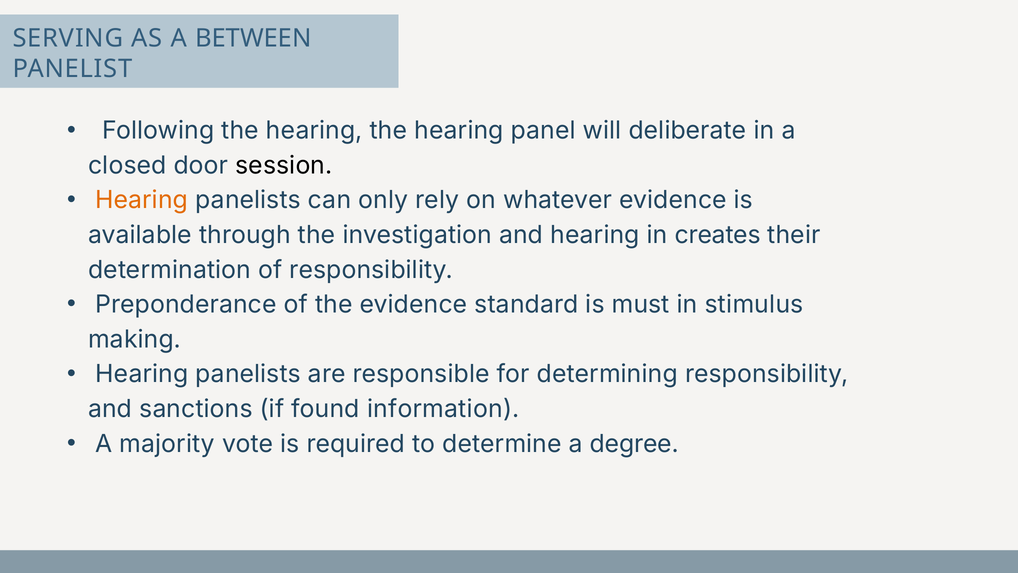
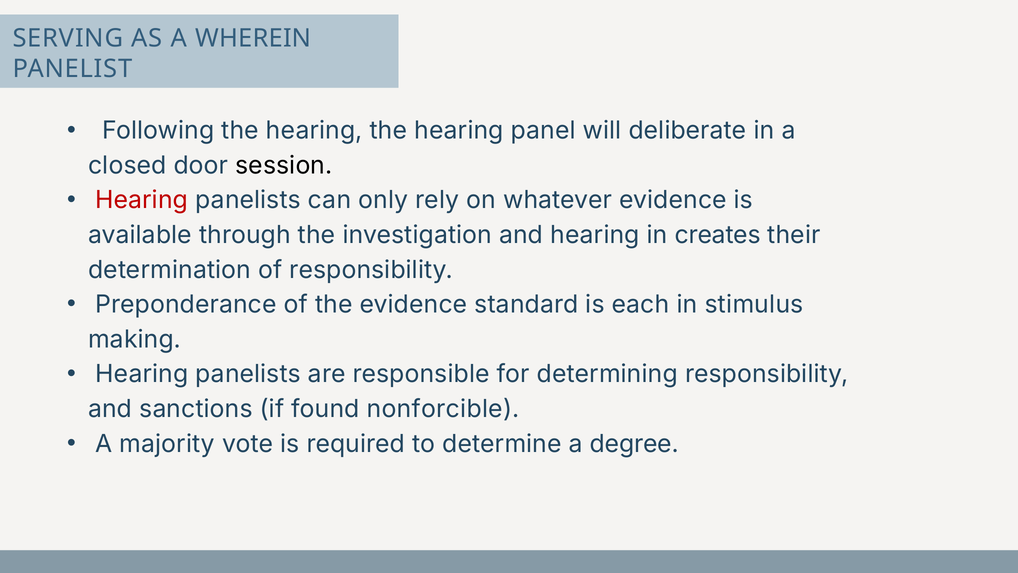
BETWEEN: BETWEEN -> WHEREIN (253, 38)
Hearing colour: orange -> red (142, 200)
must: must -> each (641, 304)
information: information -> nonforcible (443, 409)
